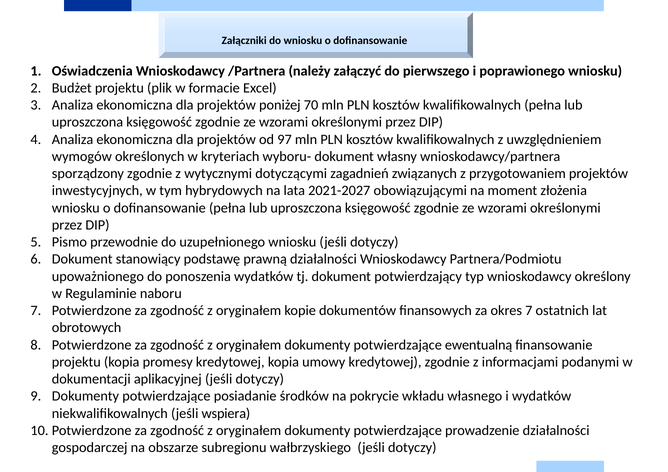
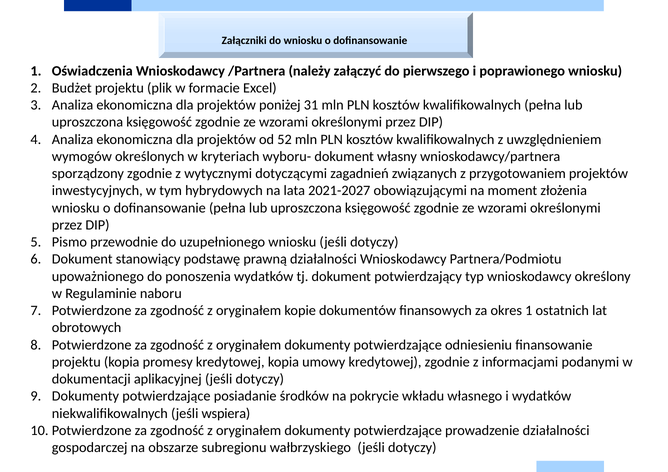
70: 70 -> 31 (311, 105)
97: 97 -> 52 (285, 139)
okres 7: 7 -> 1 (529, 311)
ewentualną: ewentualną -> odniesieniu (479, 345)
